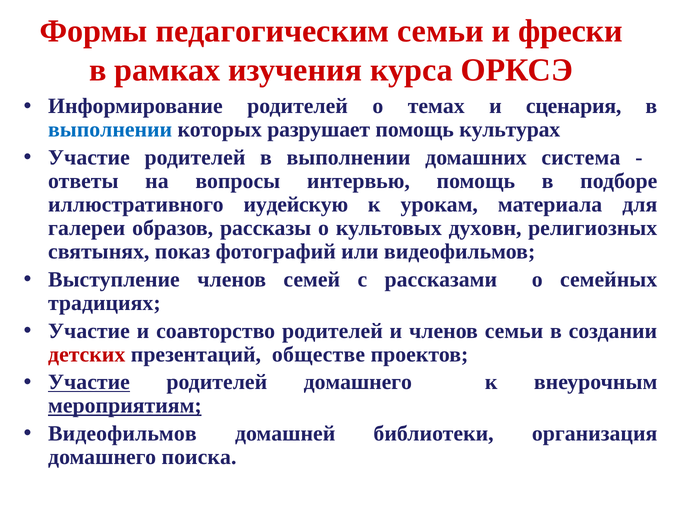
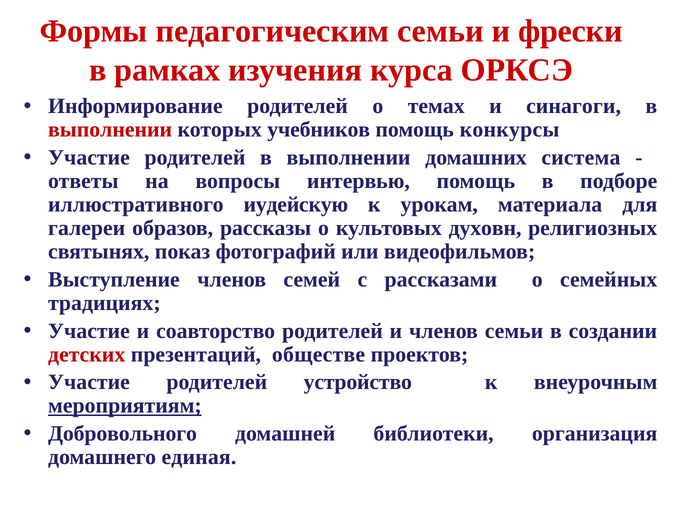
сценария: сценария -> синагоги (574, 106)
выполнении colour: blue -> red (110, 130)
разрушает: разрушает -> учебников (319, 130)
культурах: культурах -> конкурсы (510, 130)
Участие underline: present -> none (89, 382)
родителей домашнего: домашнего -> устройство (358, 382)
Видеофильмов: Видеофильмов -> Добровольного (123, 433)
поиска: поиска -> единая (199, 457)
